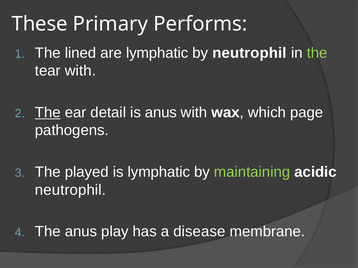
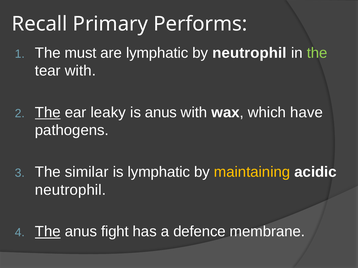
These: These -> Recall (40, 24)
lined: lined -> must (81, 53)
detail: detail -> leaky (108, 113)
page: page -> have (307, 113)
played: played -> similar (87, 172)
maintaining colour: light green -> yellow (252, 172)
The underline: none -> present (48, 232)
play: play -> fight (115, 232)
disease: disease -> defence (199, 232)
